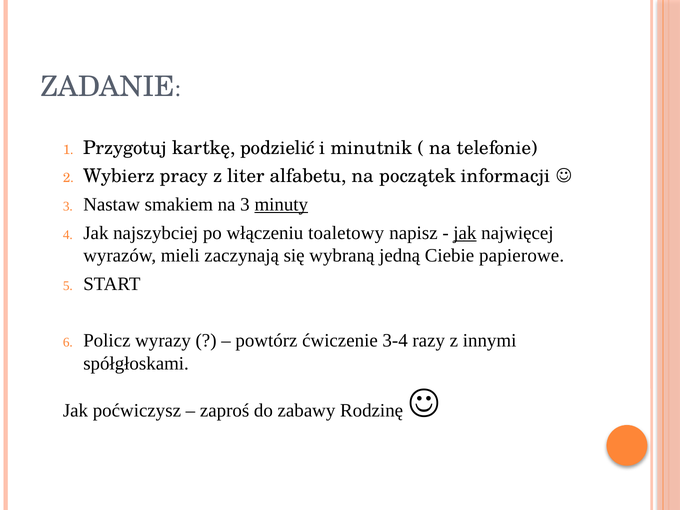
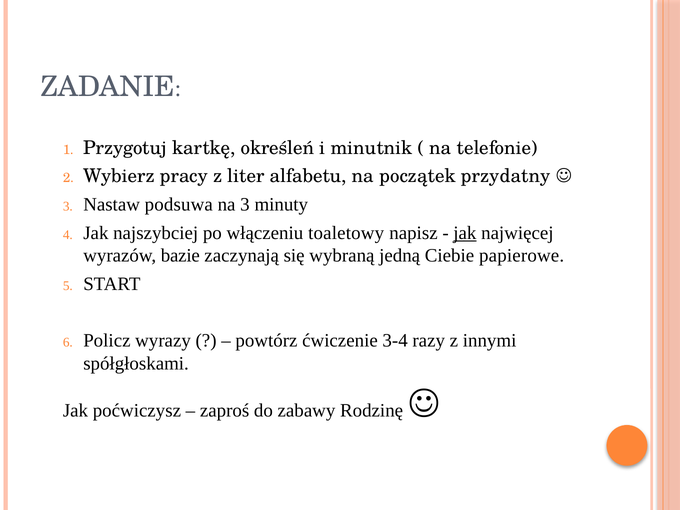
podzielić: podzielić -> określeń (277, 148)
informacji: informacji -> przydatny (506, 176)
smakiem: smakiem -> podsuwa (179, 205)
minuty underline: present -> none (281, 205)
mieli: mieli -> bazie (180, 256)
